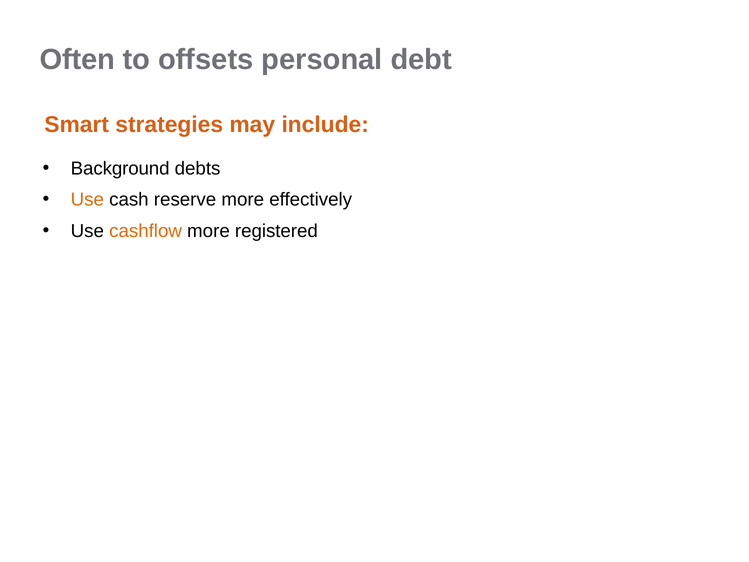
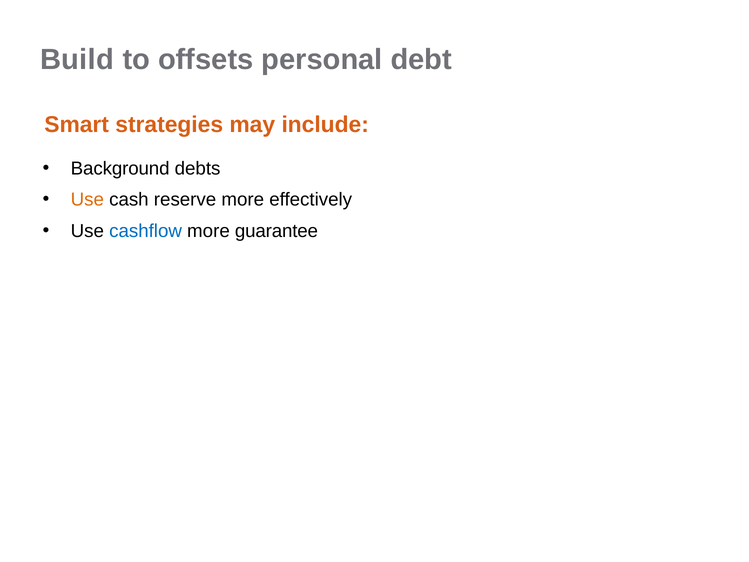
Often: Often -> Build (77, 59)
cashflow colour: orange -> blue (146, 231)
registered: registered -> guarantee (276, 231)
